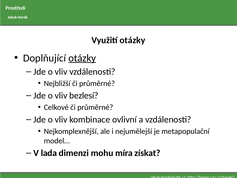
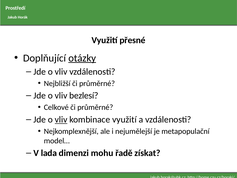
Využití otázky: otázky -> přesné (132, 40)
vliv underline: none -> present (61, 119)
kombinace ovlivní: ovlivní -> využití (124, 119)
míra: míra -> řadě (124, 153)
